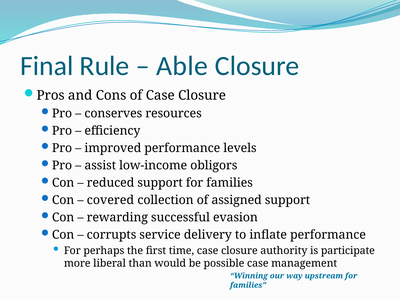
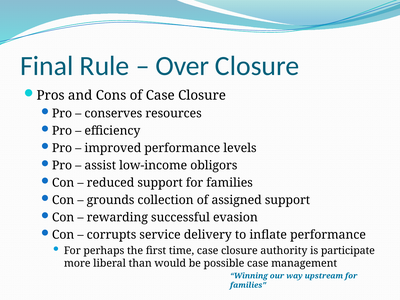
Able: Able -> Over (182, 66)
covered: covered -> grounds (111, 200)
